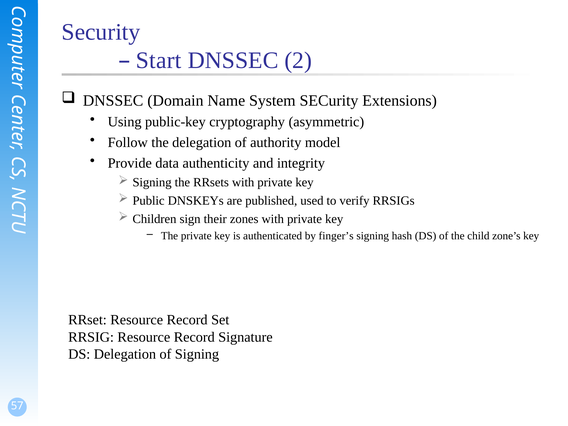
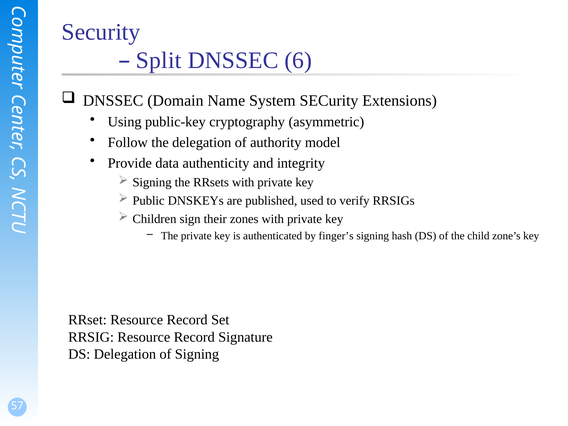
Start: Start -> Split (159, 60)
2: 2 -> 6 (298, 60)
